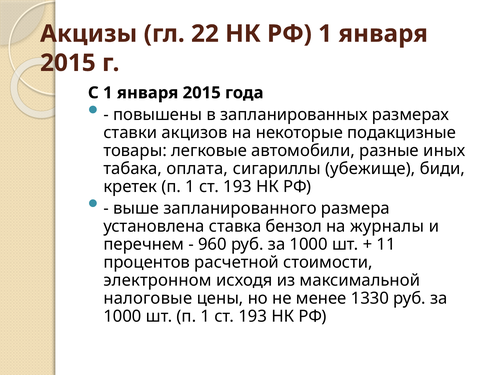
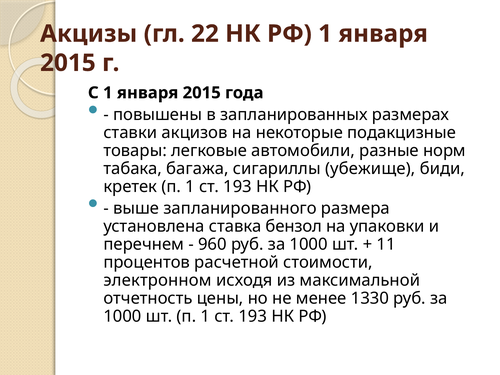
иных: иных -> норм (444, 151)
оплата: оплата -> багажа (197, 169)
журналы: журналы -> упаковки (387, 226)
налоговые: налоговые -> отчетность (148, 298)
